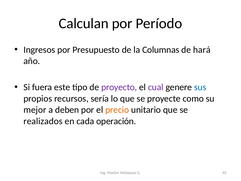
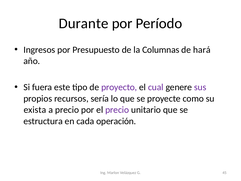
Calculan: Calculan -> Durante (84, 23)
sus colour: blue -> purple (200, 87)
mejor: mejor -> exista (35, 110)
a deben: deben -> precio (67, 110)
precio colour: orange -> purple (117, 110)
realizados: realizados -> estructura (43, 121)
